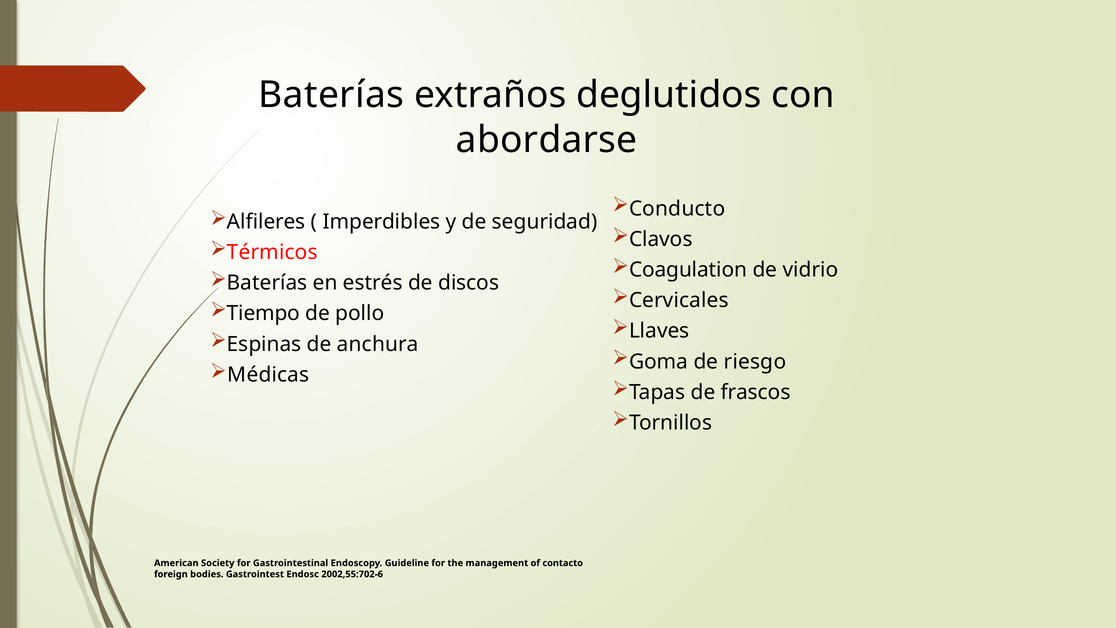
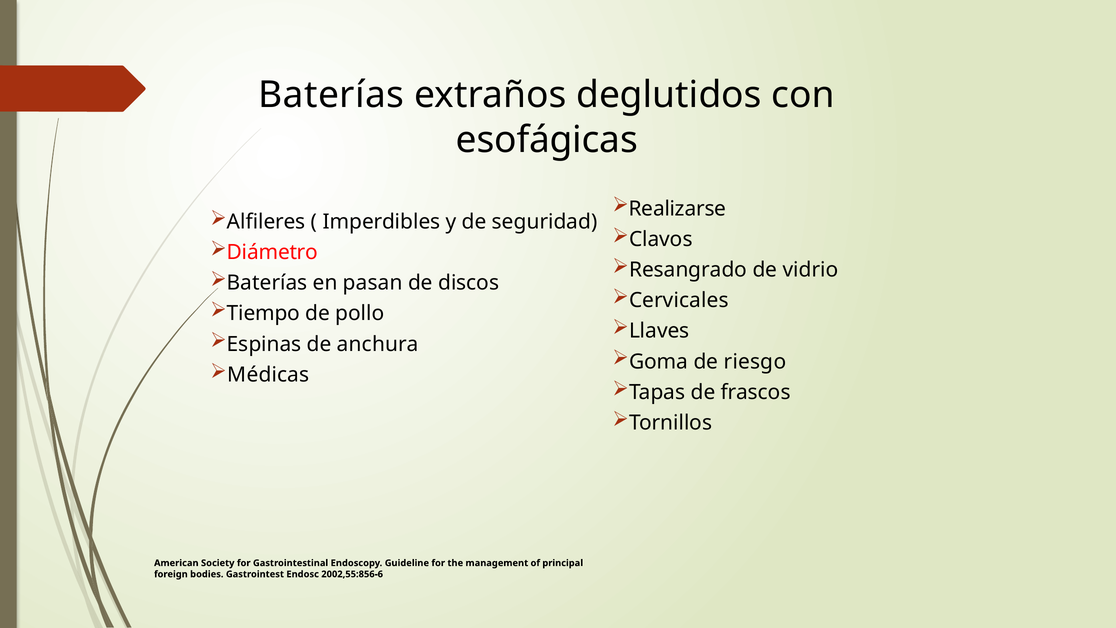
abordarse: abordarse -> esofágicas (547, 140)
Conducto: Conducto -> Realizarse (677, 209)
Térmicos: Térmicos -> Diámetro (272, 252)
Coagulation: Coagulation -> Resangrado (688, 270)
estrés: estrés -> pasan (373, 283)
contacto: contacto -> principal (563, 563)
2002,55:702-6: 2002,55:702-6 -> 2002,55:856-6 (352, 574)
